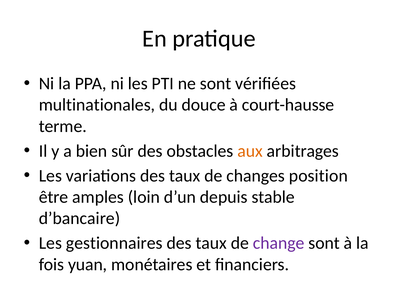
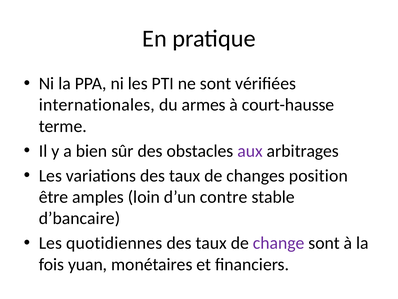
multinationales: multinationales -> internationales (97, 105)
douce: douce -> armes (204, 105)
aux colour: orange -> purple (250, 151)
depuis: depuis -> contre (224, 197)
gestionnaires: gestionnaires -> quotidiennes (114, 243)
